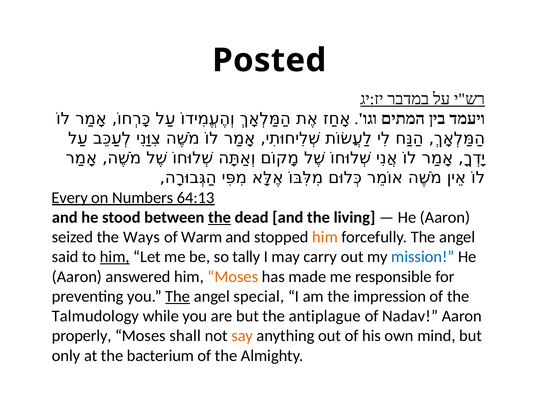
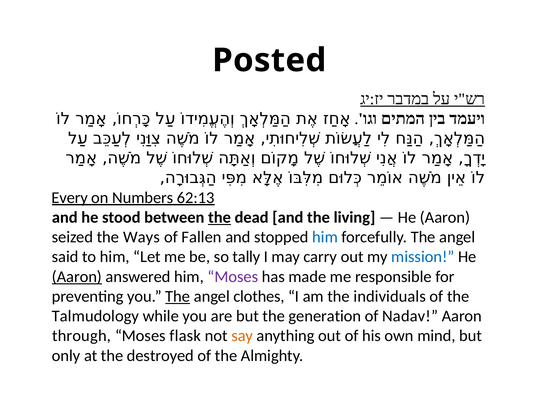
64:13: 64:13 -> 62:13 (196, 198)
Warm: Warm -> Fallen (202, 237)
him colour: orange -> blue (325, 237)
him underline: present -> none (115, 257)
Aaron underline: none -> present (77, 277)
Moses colour: orange -> purple (233, 277)
special: special -> clothes (259, 297)
impression: impression -> individuals (390, 297)
antiplague: antiplague -> generation (325, 316)
properly: properly -> through (82, 336)
shall: shall -> flask (185, 336)
bacterium: bacterium -> destroyed (160, 356)
